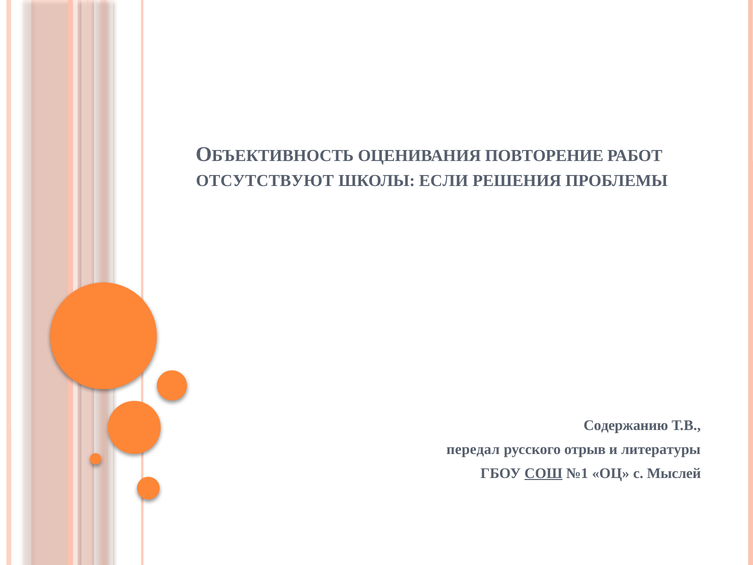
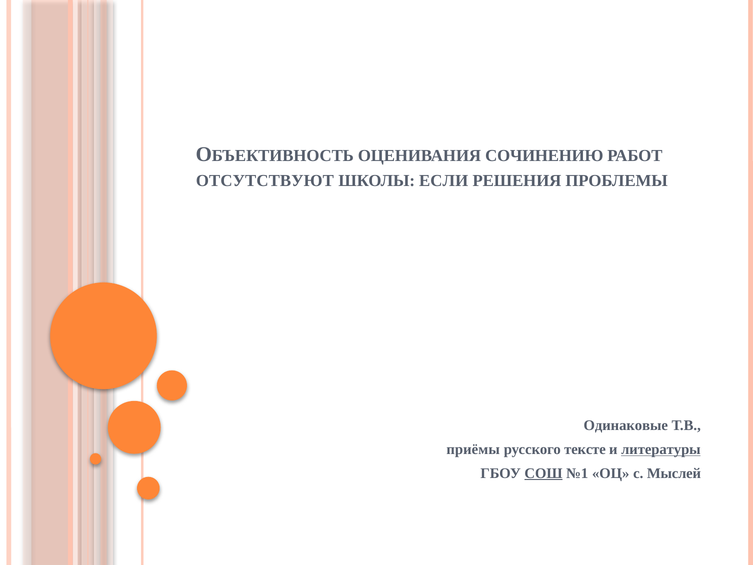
ПОВТОРЕНИЕ: ПОВТОРЕНИЕ -> СОЧИНЕНИЮ (544, 156)
Содержанию: Содержанию -> Одинаковые (626, 425)
передал: передал -> приёмы (473, 449)
отрыв: отрыв -> тексте (585, 449)
литературы underline: none -> present (661, 449)
